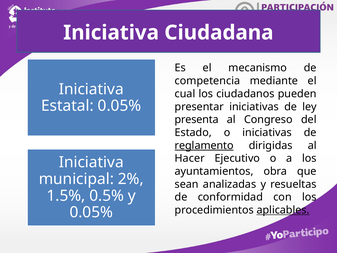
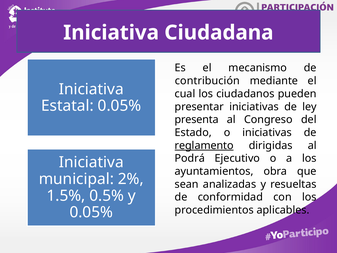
competencia: competencia -> contribución (207, 81)
Hacer: Hacer -> Podrá (190, 158)
aplicables underline: present -> none (283, 210)
